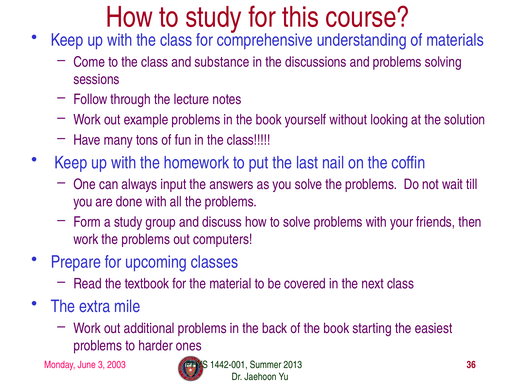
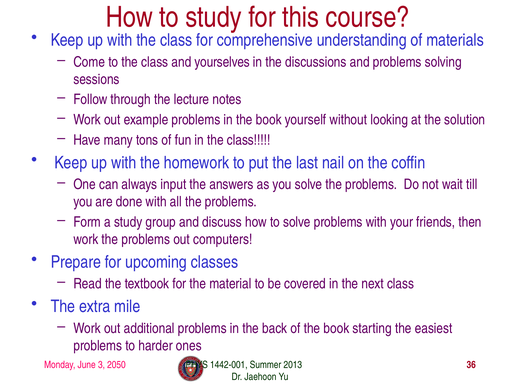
substance: substance -> yourselves (222, 62)
2003: 2003 -> 2050 (116, 365)
